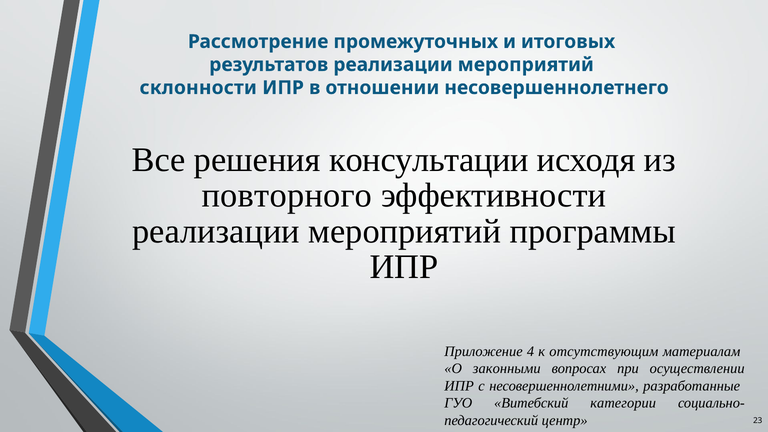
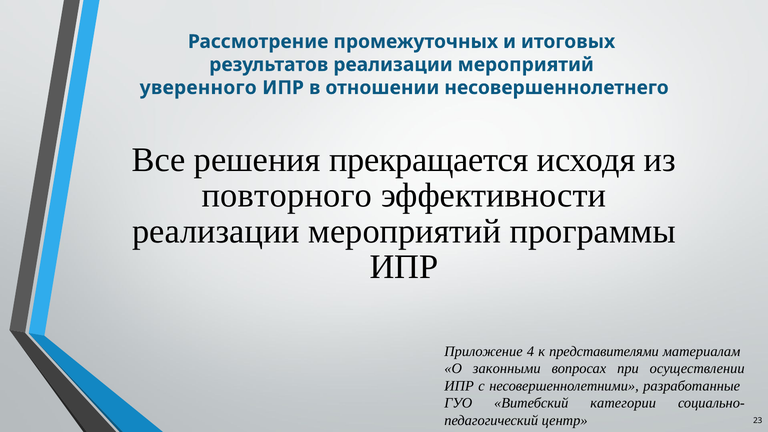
склонности: склонности -> уверенного (198, 88)
консультации: консультации -> прекращается (429, 160)
отсутствующим: отсутствующим -> представителями (604, 351)
